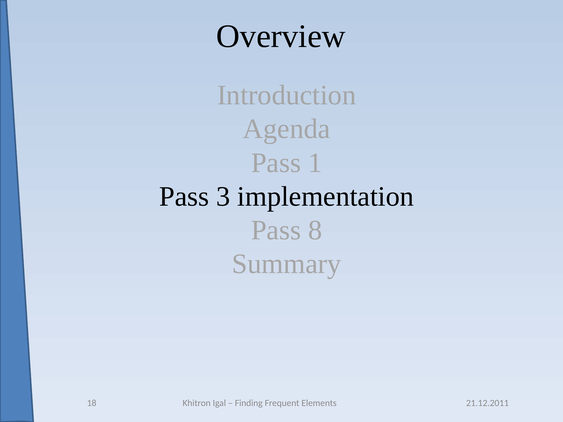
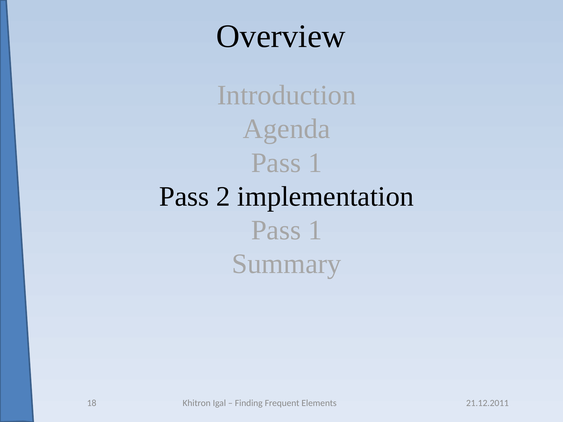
3: 3 -> 2 (223, 197)
8: 8 -> 1 (315, 230)
